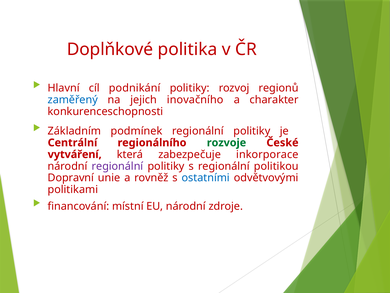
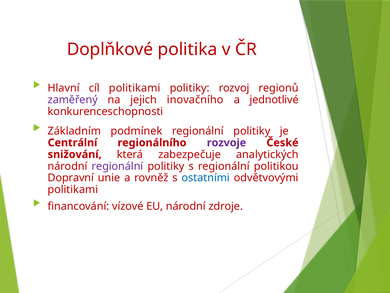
cíl podnikání: podnikání -> politikami (135, 88)
zaměřený colour: blue -> purple (73, 100)
charakter: charakter -> jednotlivé (274, 100)
rozvoje colour: green -> purple (226, 142)
vytváření: vytváření -> snižování (75, 154)
inkorporace: inkorporace -> analytických (267, 154)
místní: místní -> vízové (128, 206)
